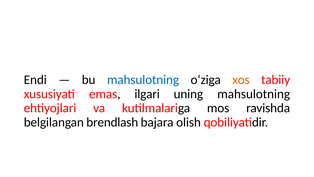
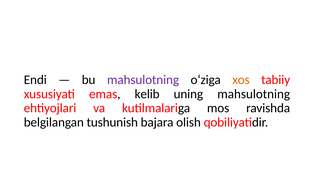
mahsulotning colour: blue -> purple (143, 80)
ilgari: ilgari -> kelib (147, 94)
brendlash: brendlash -> tushunish (112, 122)
